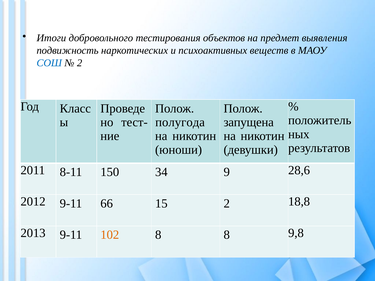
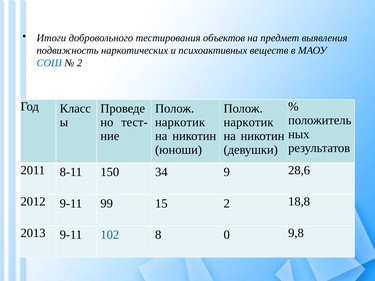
полугода: полугода -> наркотик (180, 122)
запущена: запущена -> наркотик (249, 122)
66: 66 -> 99 (107, 204)
102 colour: orange -> blue (110, 235)
8 8: 8 -> 0 (227, 235)
